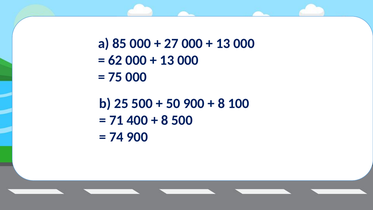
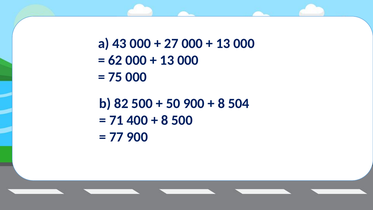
85: 85 -> 43 (119, 43)
25: 25 -> 82 (121, 103)
100: 100 -> 504 (239, 103)
74: 74 -> 77 (116, 137)
